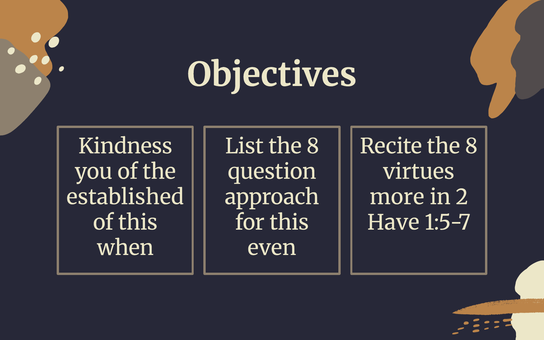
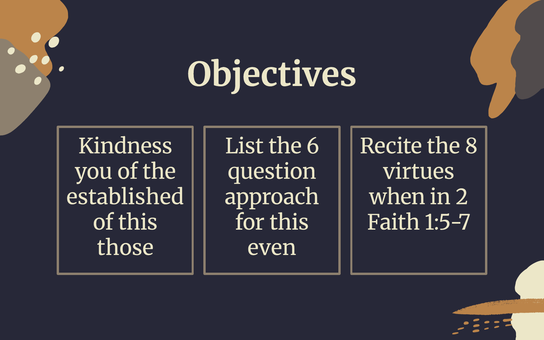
List the 8: 8 -> 6 (313, 146)
more: more -> when (397, 197)
Have: Have -> Faith (393, 223)
when: when -> those (125, 248)
